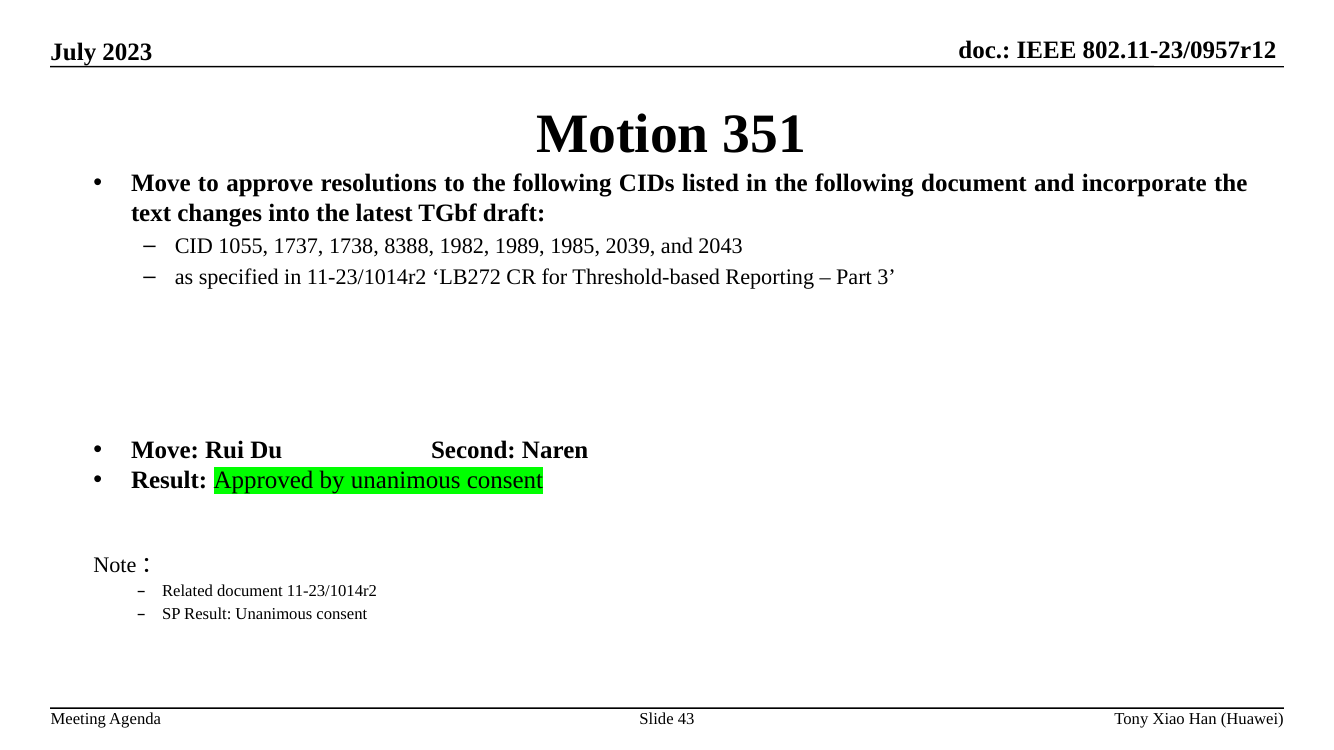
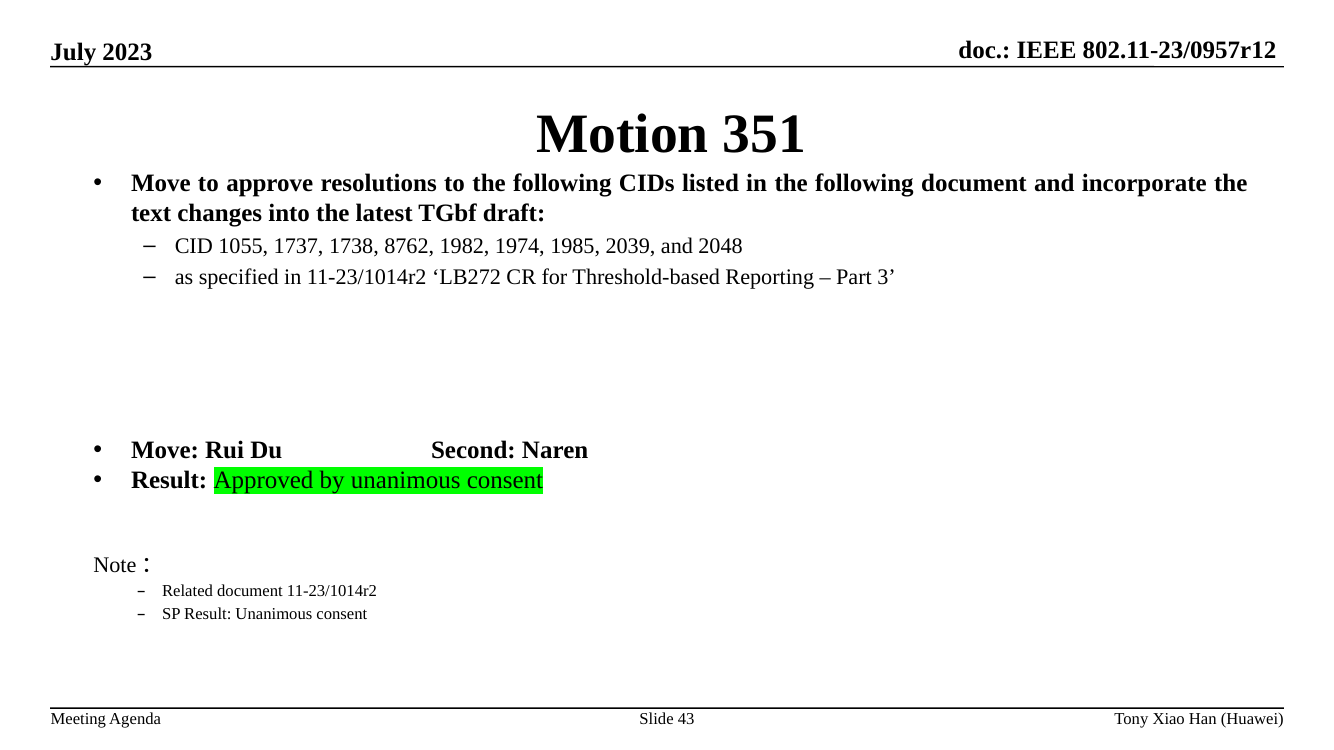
8388: 8388 -> 8762 (409, 246)
1989: 1989 -> 1974 (520, 246)
2043: 2043 -> 2048 (721, 246)
